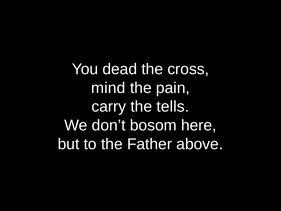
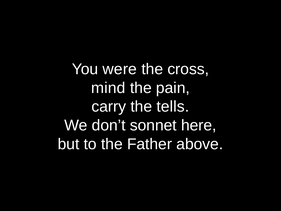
dead: dead -> were (120, 69)
bosom: bosom -> sonnet (153, 125)
